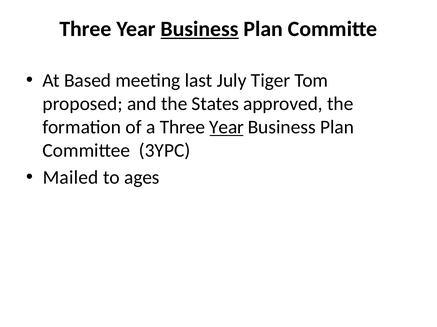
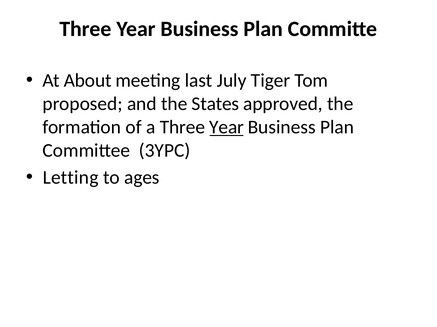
Business underline: present -> none (200, 29)
Based: Based -> About (88, 81)
Mailed: Mailed -> Letting (71, 178)
